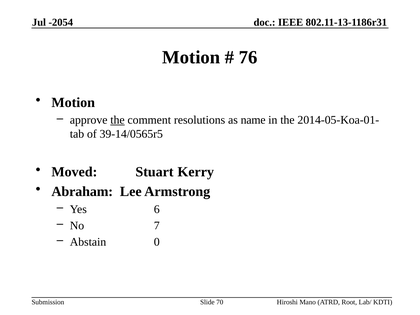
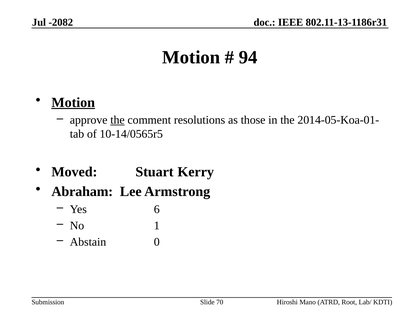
-2054: -2054 -> -2082 (61, 22)
76: 76 -> 94 (248, 57)
Motion underline: none -> present (73, 102)
name: name -> those (253, 120)
39-14/0565r5: 39-14/0565r5 -> 10-14/0565r5 (131, 134)
7: 7 -> 1 (157, 226)
